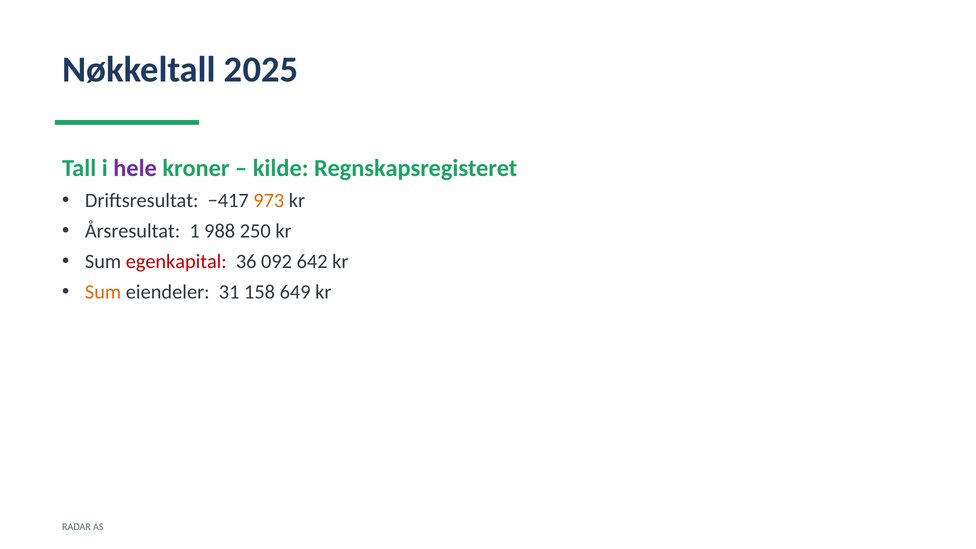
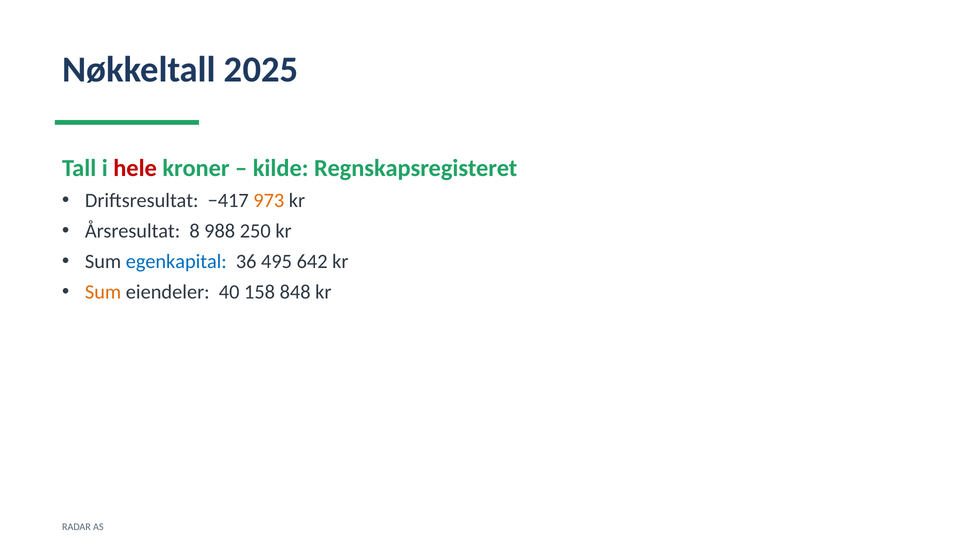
hele colour: purple -> red (135, 168)
1: 1 -> 8 (195, 231)
egenkapital colour: red -> blue (176, 262)
092: 092 -> 495 (277, 262)
31: 31 -> 40 (229, 292)
649: 649 -> 848 (295, 292)
